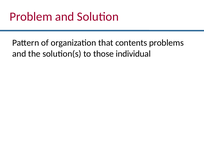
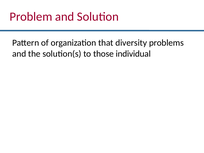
contents: contents -> diversity (131, 43)
